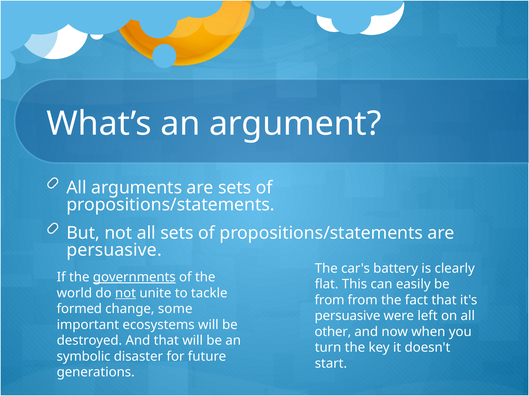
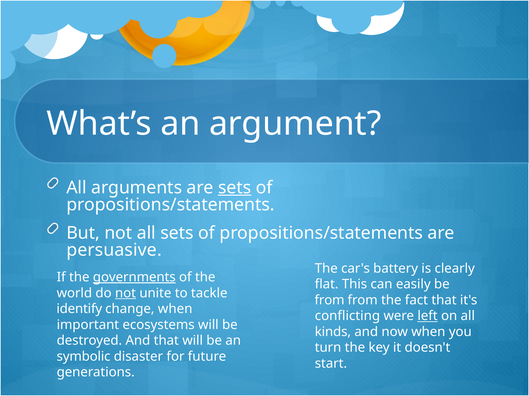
sets underline: none -> present (235, 188)
formed: formed -> identify (79, 309)
change some: some -> when (175, 309)
persuasive: persuasive -> conflicting (347, 317)
left underline: none -> present (428, 317)
other: other -> kinds (333, 332)
